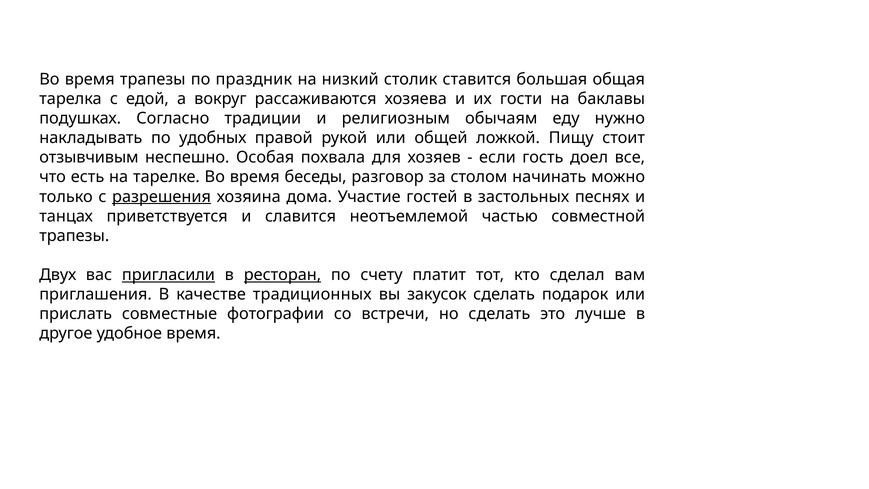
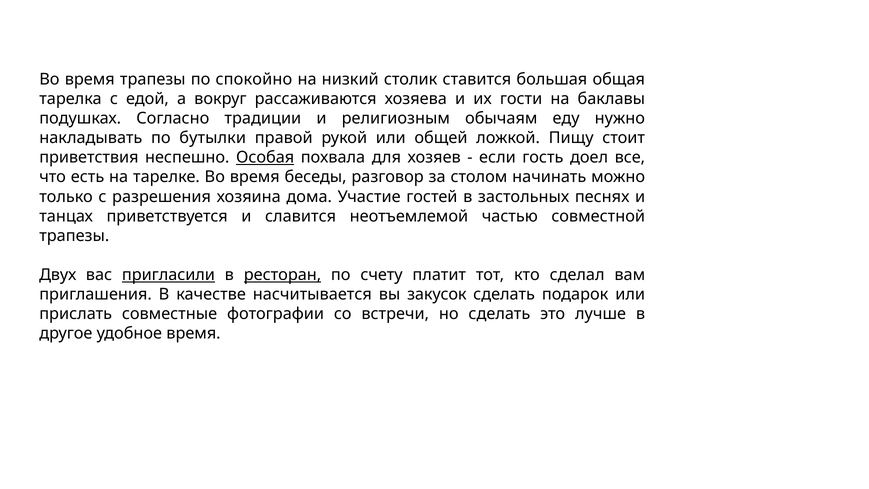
праздник: праздник -> спокойно (254, 79)
удобных: удобных -> бутылки (213, 138)
отзывчивым: отзывчивым -> приветствия (89, 157)
Особая underline: none -> present (265, 157)
разрешения underline: present -> none (162, 197)
традиционных: традиционных -> насчитывается (312, 294)
